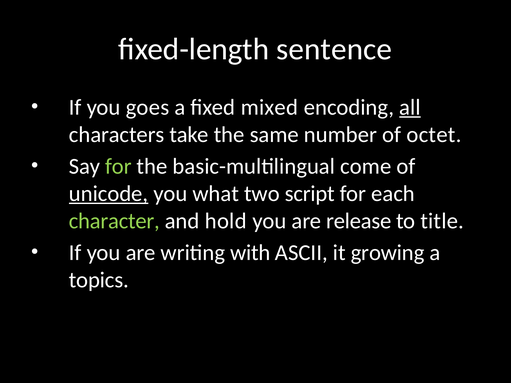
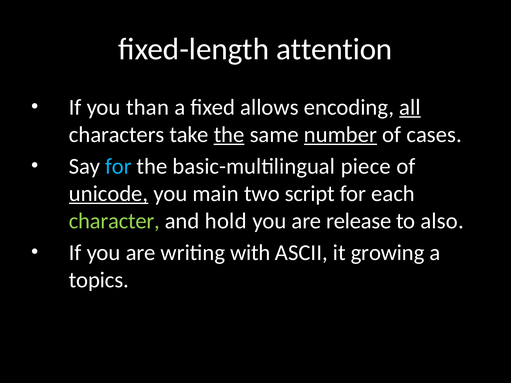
sentence: sentence -> attention (334, 49)
goes: goes -> than (148, 107)
mixed: mixed -> allows (269, 107)
the underline: none -> present (229, 135)
number underline: none -> present (341, 135)
octet: octet -> cases (434, 135)
for colour: light green -> light blue (118, 167)
come: come -> piece (366, 167)
what: what -> main (216, 194)
title: title -> also (442, 221)
